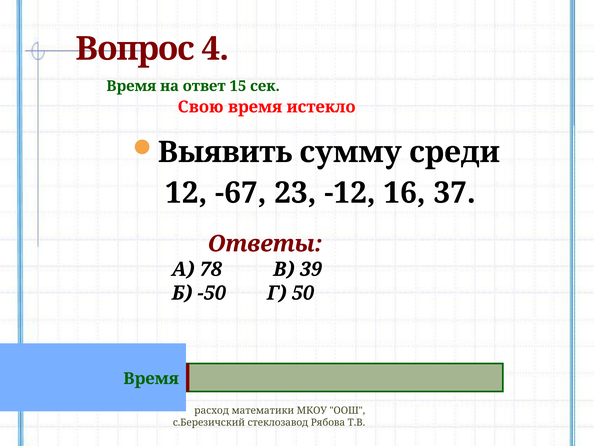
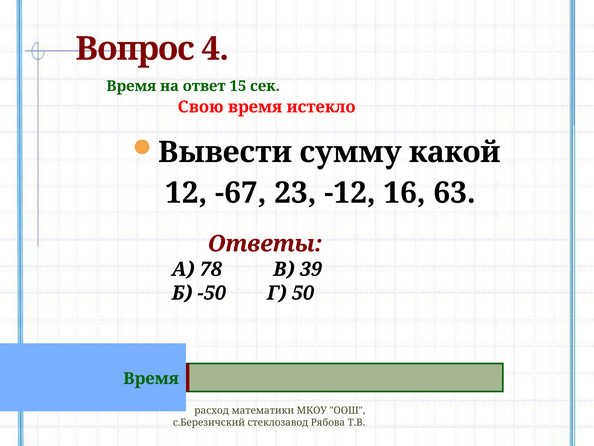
Выявить: Выявить -> Вывести (225, 152)
среди: среди -> какой (455, 152)
37: 37 -> 63 (454, 193)
